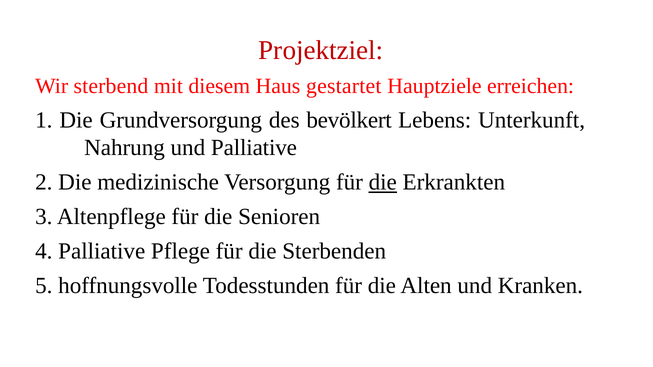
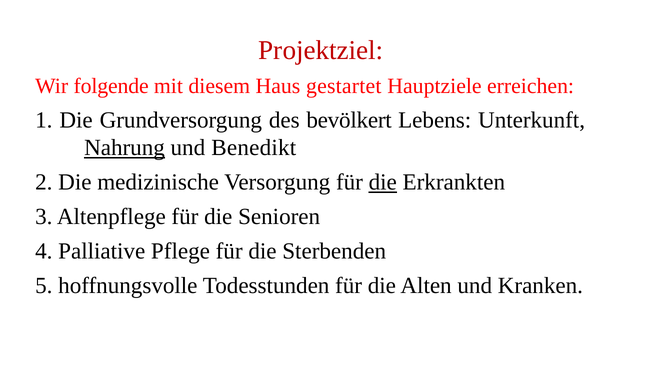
sterbend: sterbend -> folgende (111, 86)
Nahrung underline: none -> present (125, 148)
und Palliative: Palliative -> Benedikt (254, 148)
